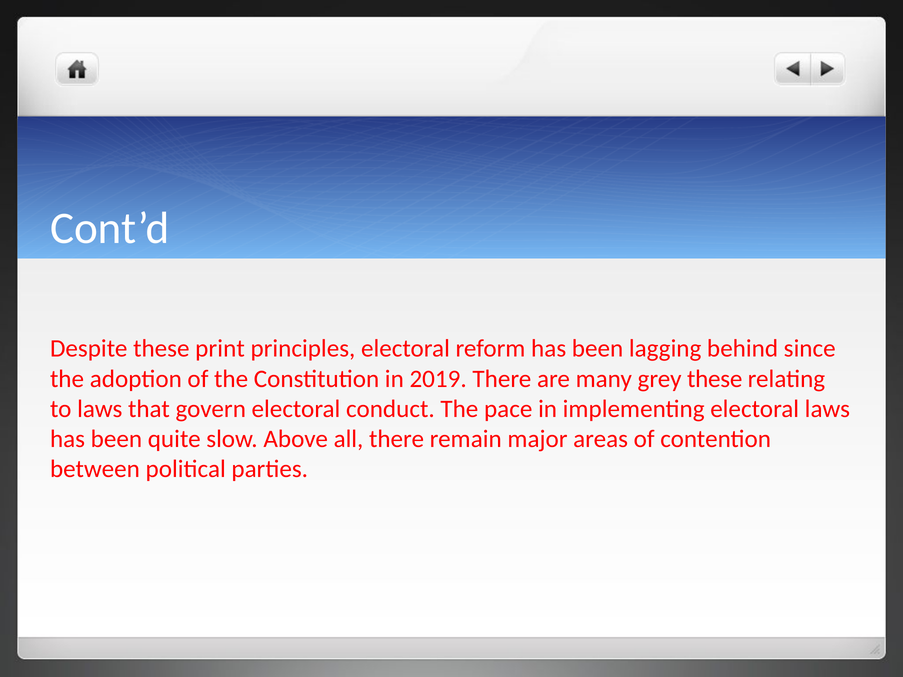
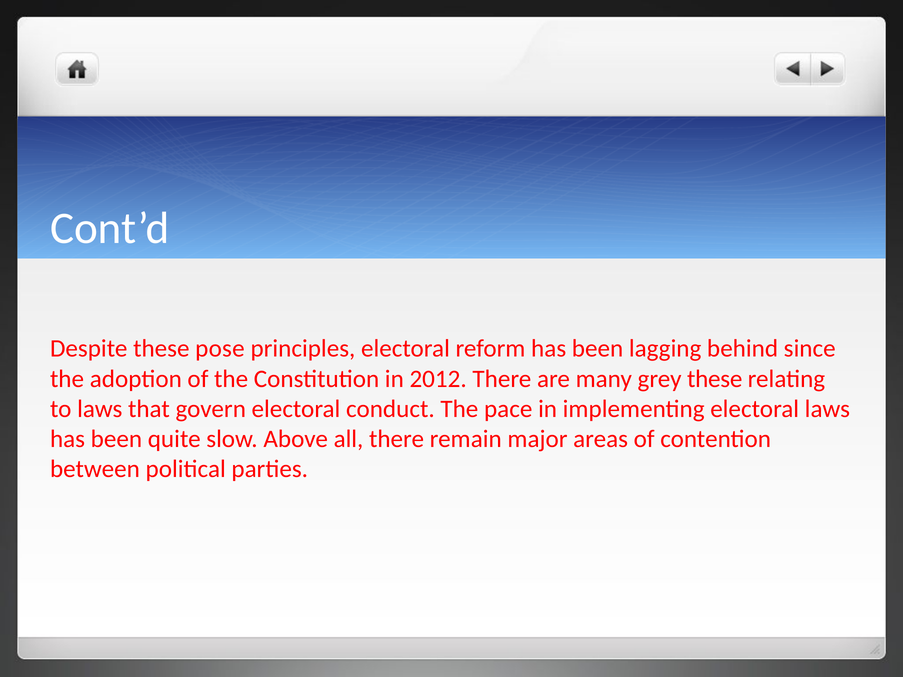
print: print -> pose (220, 349)
2019: 2019 -> 2012 (438, 379)
